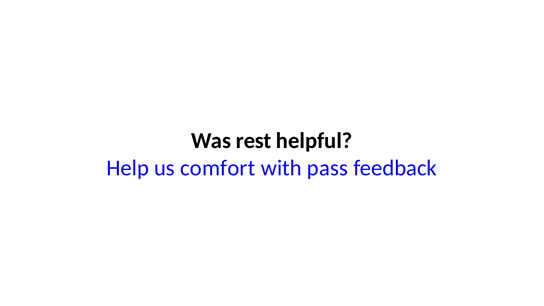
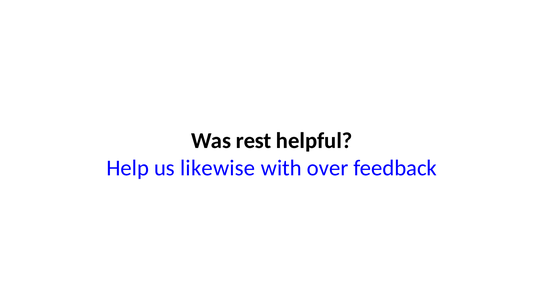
comfort: comfort -> likewise (218, 168)
pass: pass -> over (328, 168)
